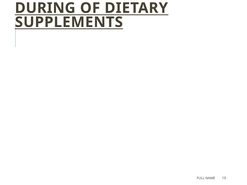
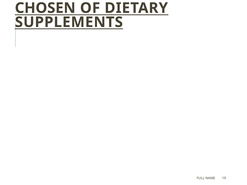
DURING: DURING -> CHOSEN (45, 8)
